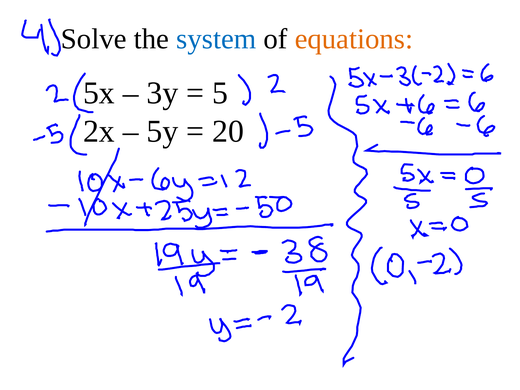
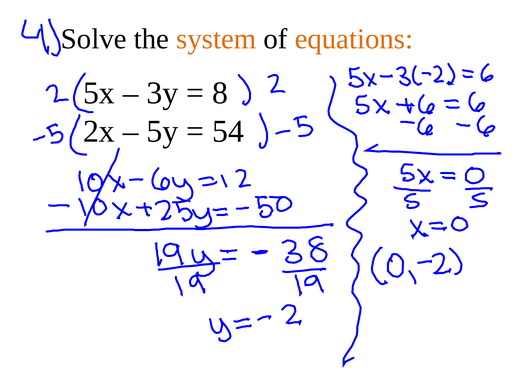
system colour: blue -> orange (216, 39)
5: 5 -> 8 (220, 93)
20: 20 -> 54 (228, 131)
